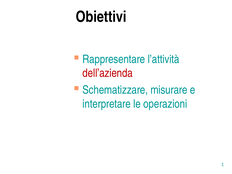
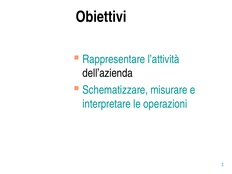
dell’azienda colour: red -> black (108, 73)
